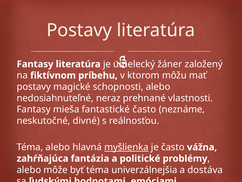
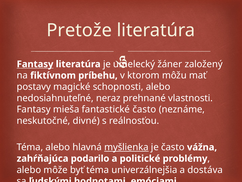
Postavy: Postavy -> Pretože (79, 30)
Fantasy underline: none -> present (35, 64)
fantázia: fantázia -> podarilo (90, 158)
